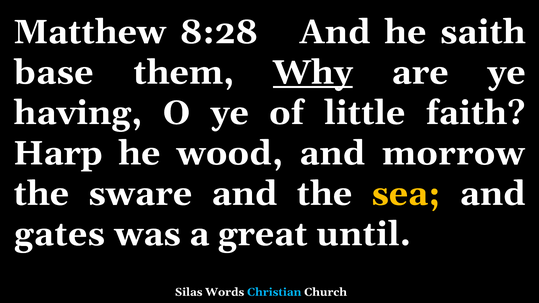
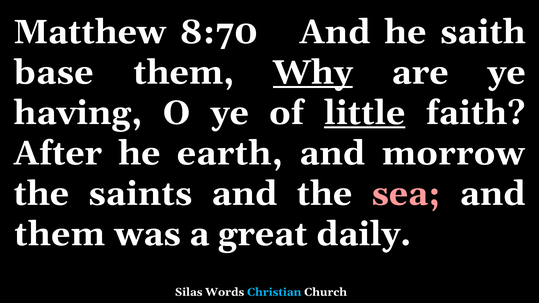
8:28: 8:28 -> 8:70 (219, 32)
little underline: none -> present (365, 113)
Harp: Harp -> After (58, 153)
wood: wood -> earth (230, 153)
sware: sware -> saints (140, 194)
sea colour: yellow -> pink (406, 194)
gates: gates -> them (59, 234)
until: until -> daily (364, 234)
